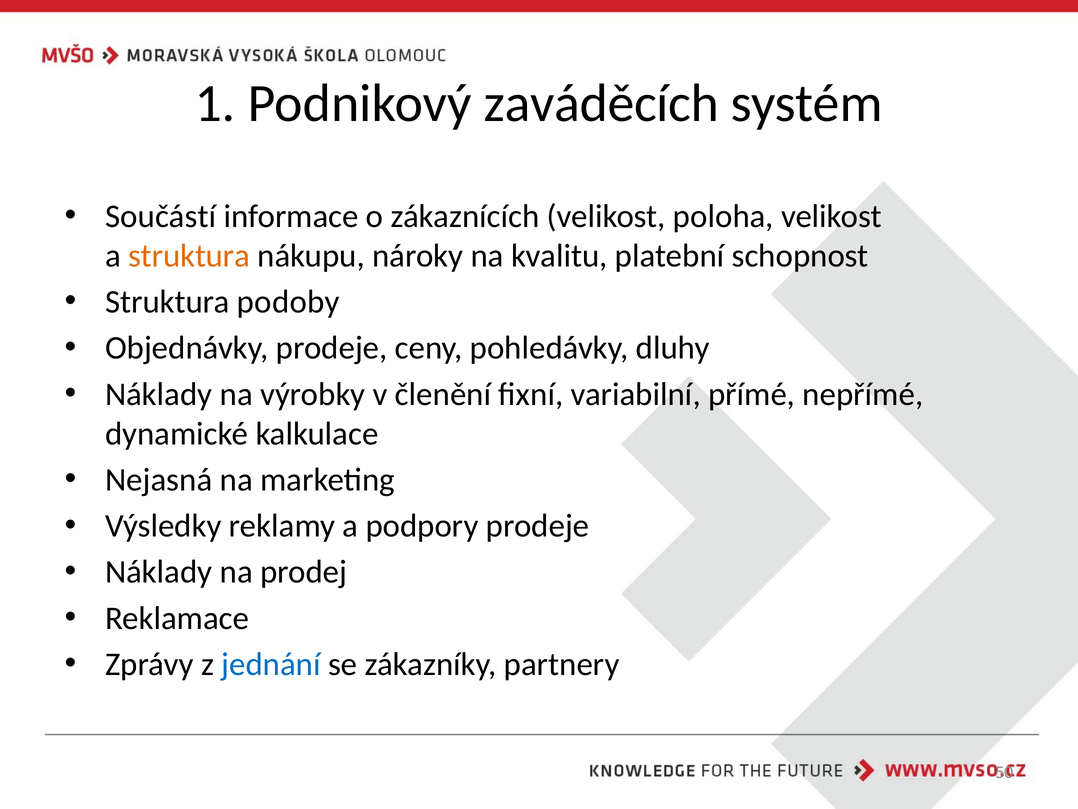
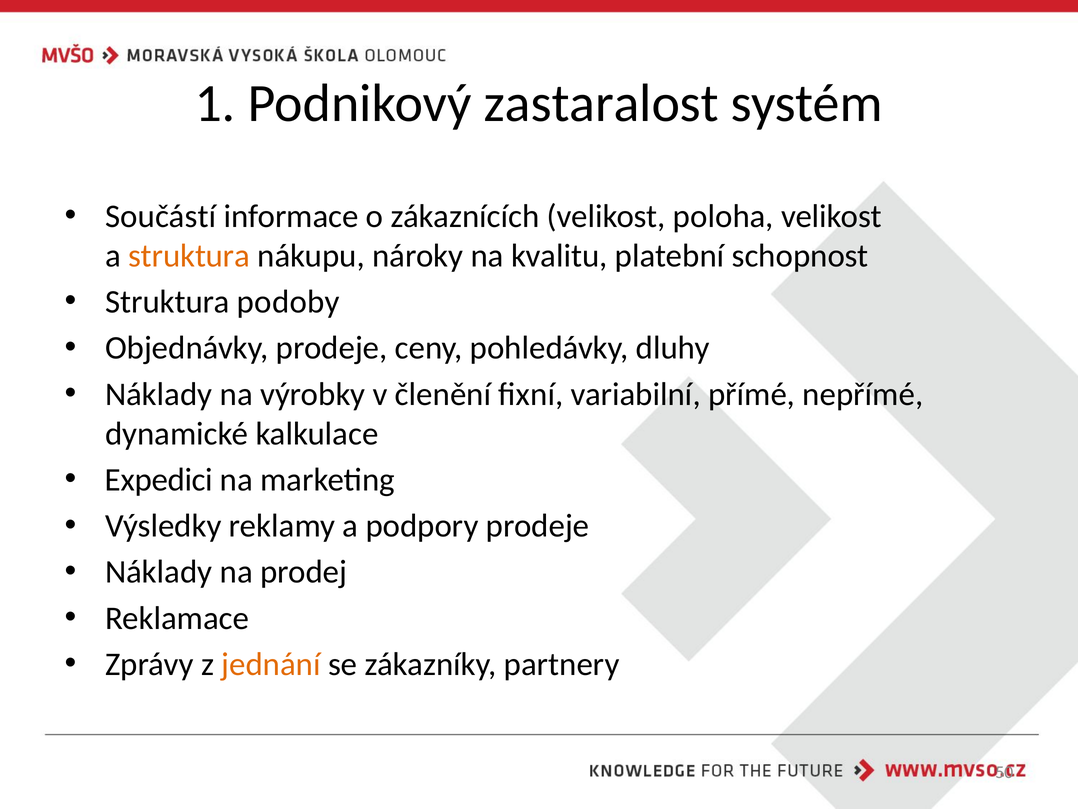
zaváděcích: zaváděcích -> zastaralost (601, 104)
Nejasná: Nejasná -> Expedici (159, 479)
jednání colour: blue -> orange (271, 664)
